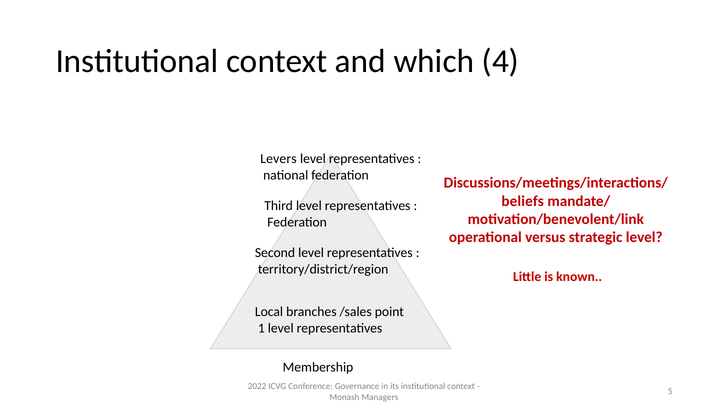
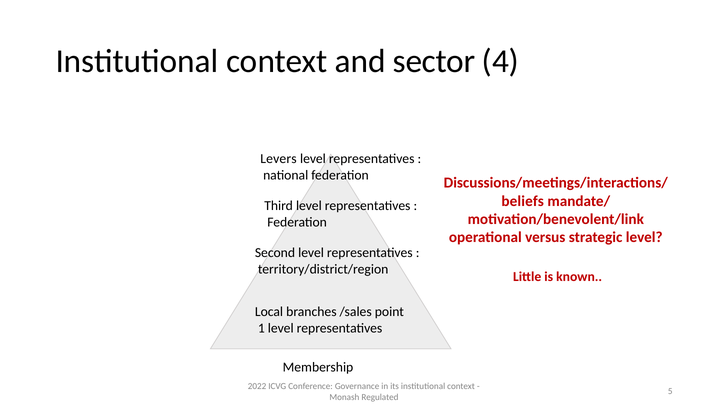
which: which -> sector (434, 61)
Managers: Managers -> Regulated (380, 397)
